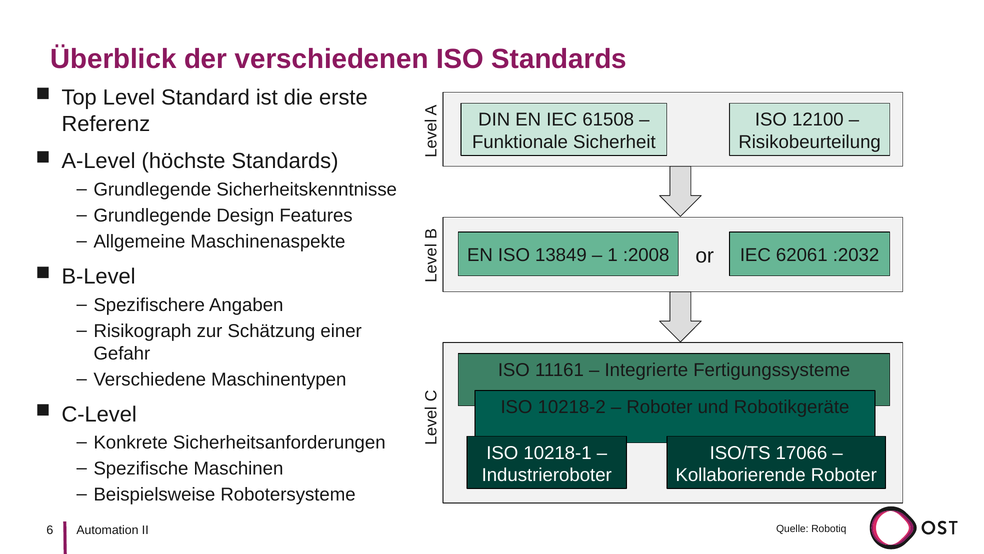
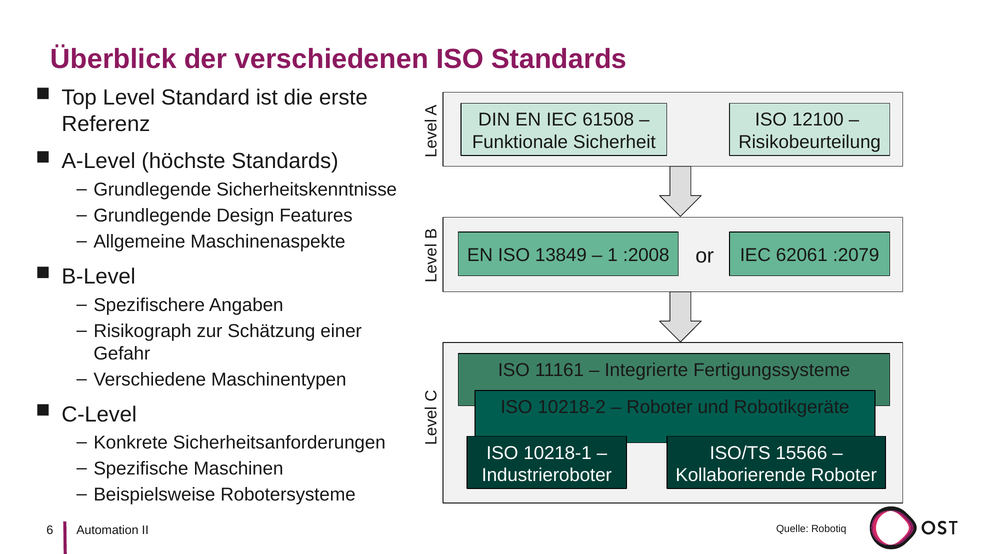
:2032: :2032 -> :2079 (856, 255)
17066: 17066 -> 15566 (801, 453)
